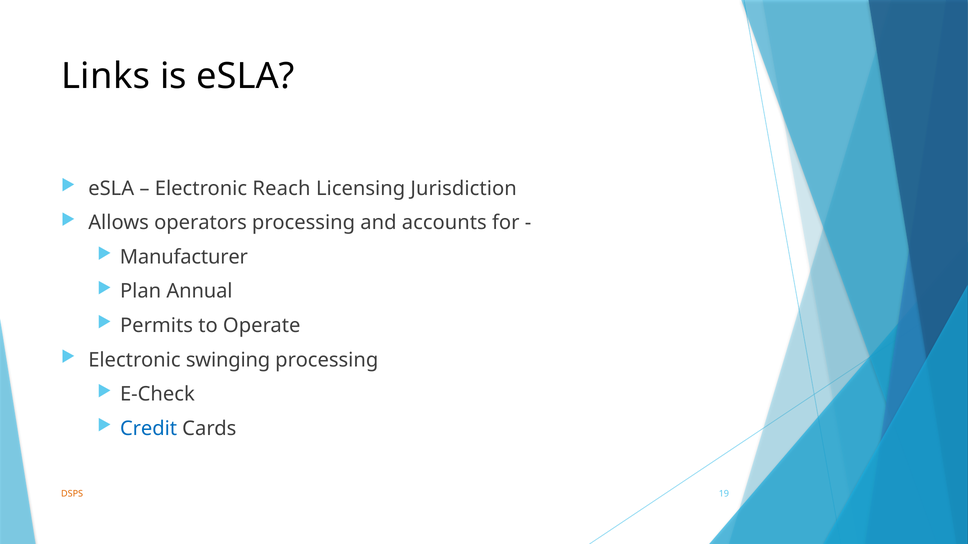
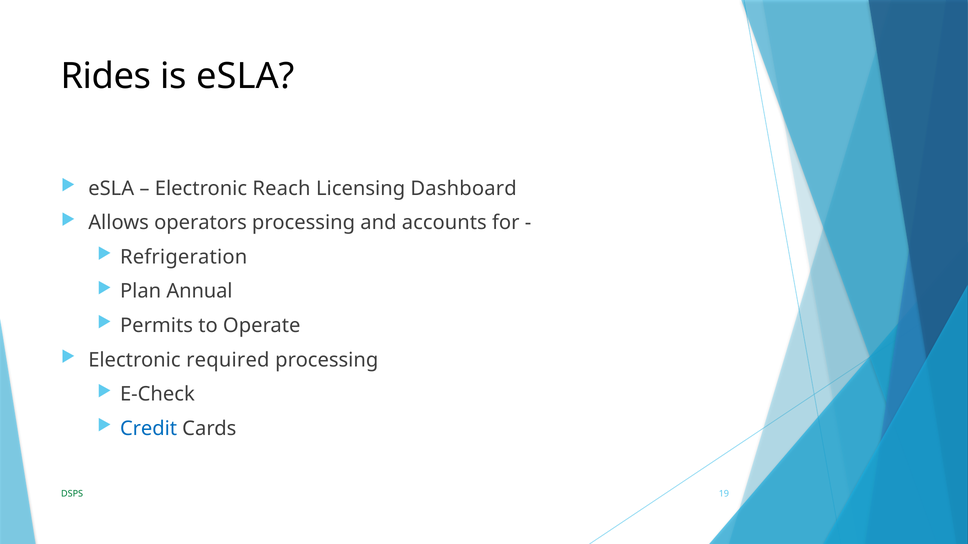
Links: Links -> Rides (106, 76)
Jurisdiction: Jurisdiction -> Dashboard (464, 189)
Manufacturer: Manufacturer -> Refrigeration (184, 257)
swinging: swinging -> required (228, 360)
DSPS colour: orange -> green (72, 494)
